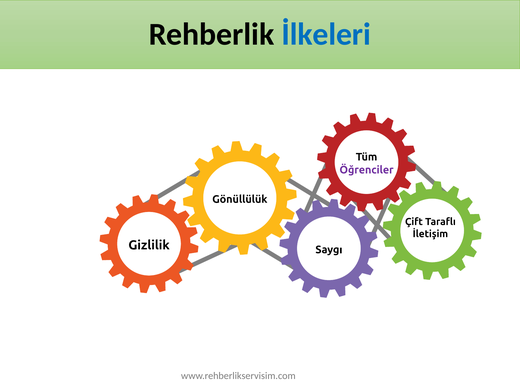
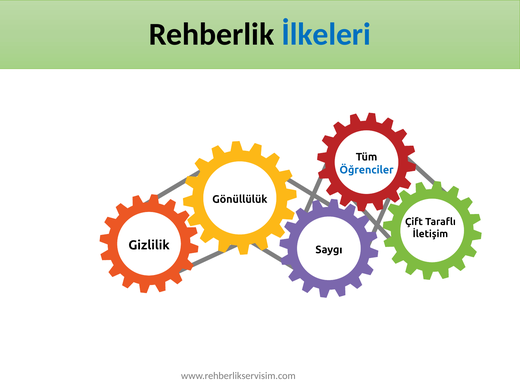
Öğrenciler colour: purple -> blue (367, 170)
